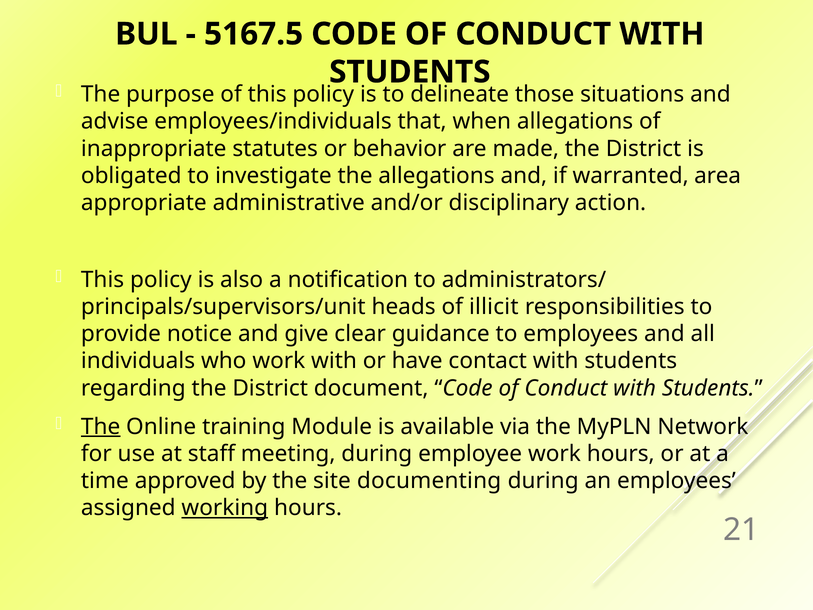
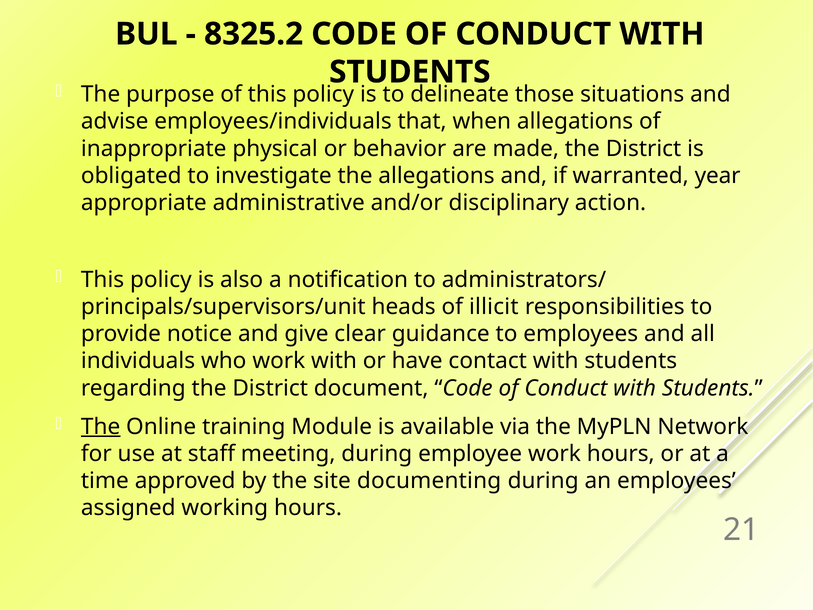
5167.5: 5167.5 -> 8325.2 (254, 34)
statutes: statutes -> physical (275, 149)
area: area -> year (718, 176)
working underline: present -> none (225, 508)
